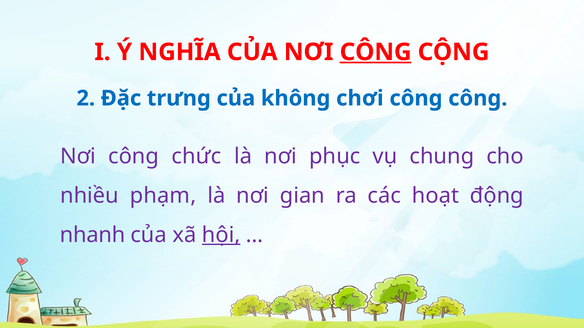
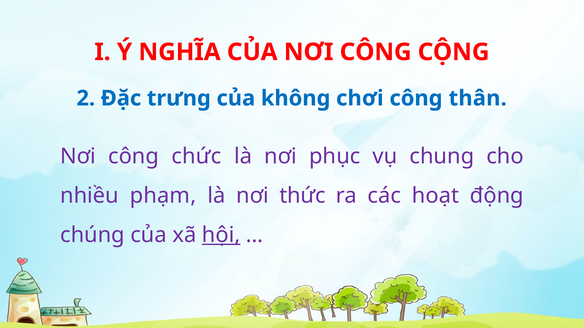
CÔNG underline: present -> none (376, 52)
công công: công -> thân (478, 98)
gian: gian -> thức (302, 196)
nhanh: nhanh -> chúng (92, 235)
